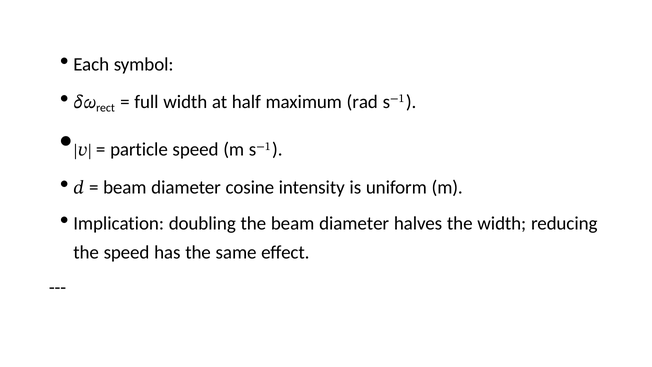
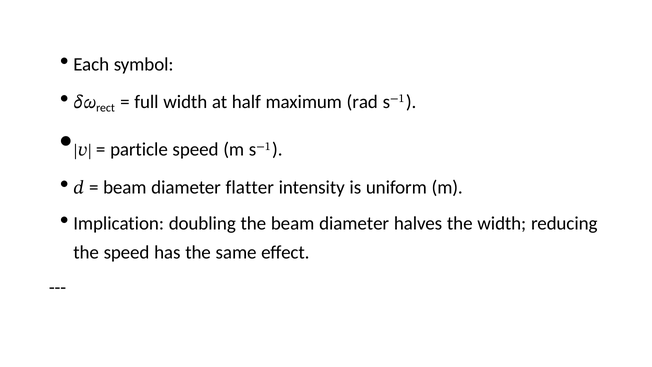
cosine: cosine -> flatter (250, 188)
